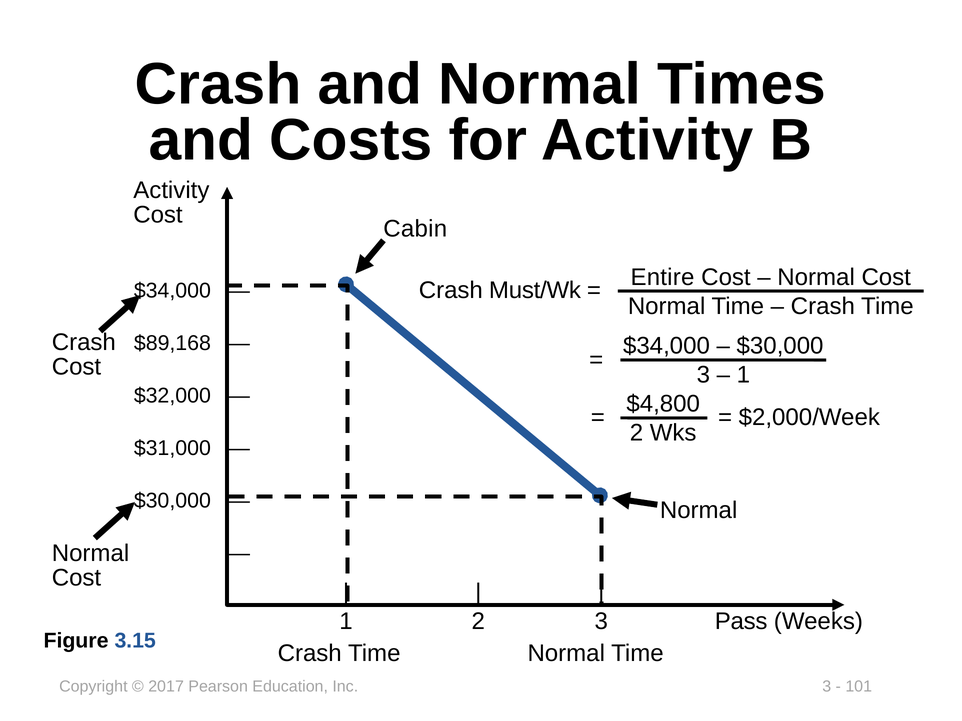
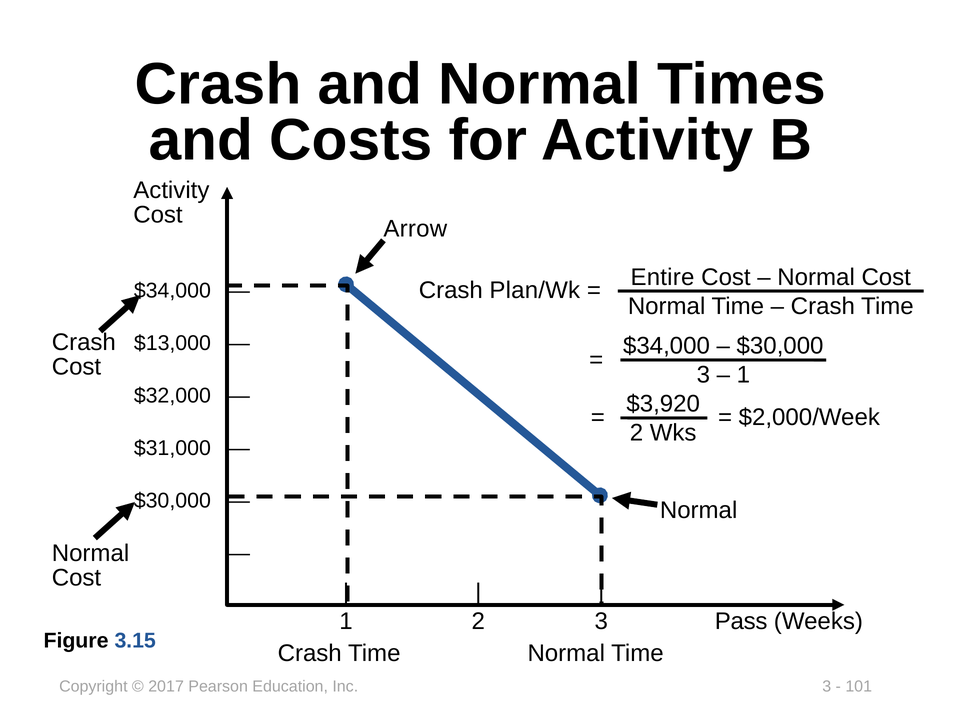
Cabin: Cabin -> Arrow (415, 229)
Must/Wk: Must/Wk -> Plan/Wk (535, 290)
$89,168: $89,168 -> $13,000 (172, 343)
$4,800: $4,800 -> $3,920 (663, 404)
